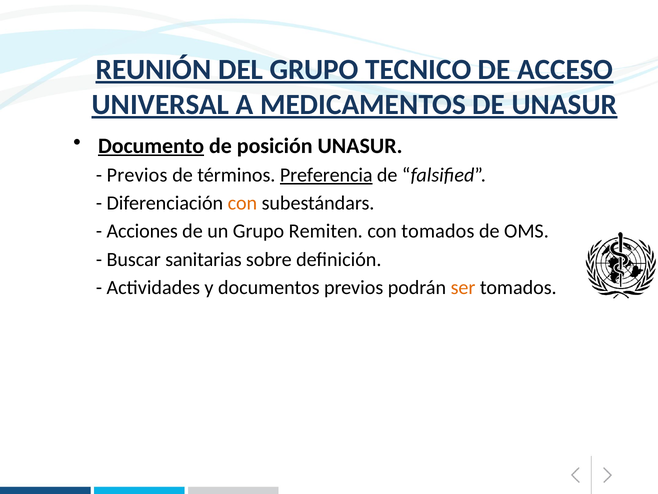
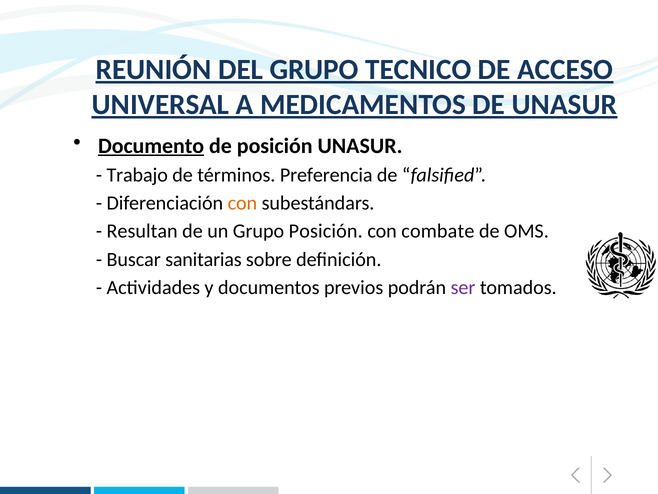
Previos: Previos -> Trabajo (137, 175)
Preferencia underline: present -> none (326, 175)
Acciones: Acciones -> Resultan (142, 231)
Grupo Remiten: Remiten -> Posición (326, 231)
con tomados: tomados -> combate (438, 231)
ser colour: orange -> purple (463, 287)
